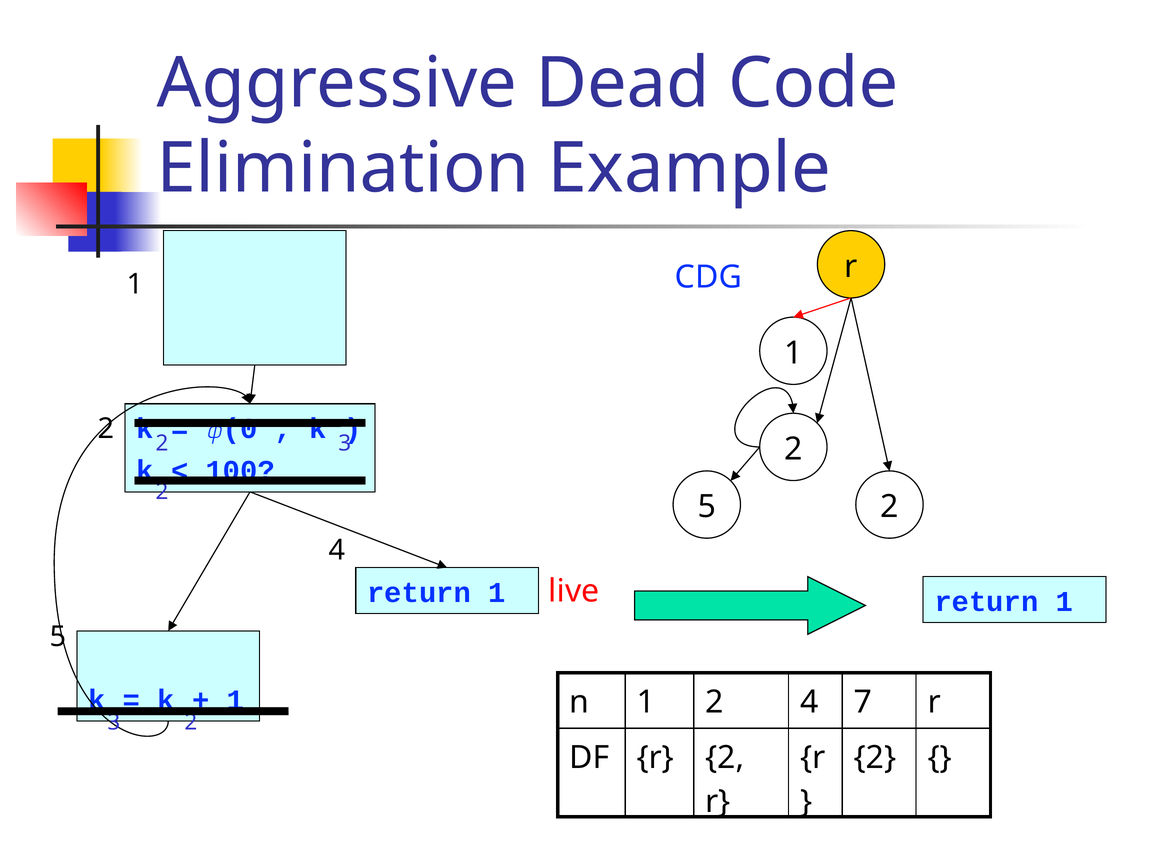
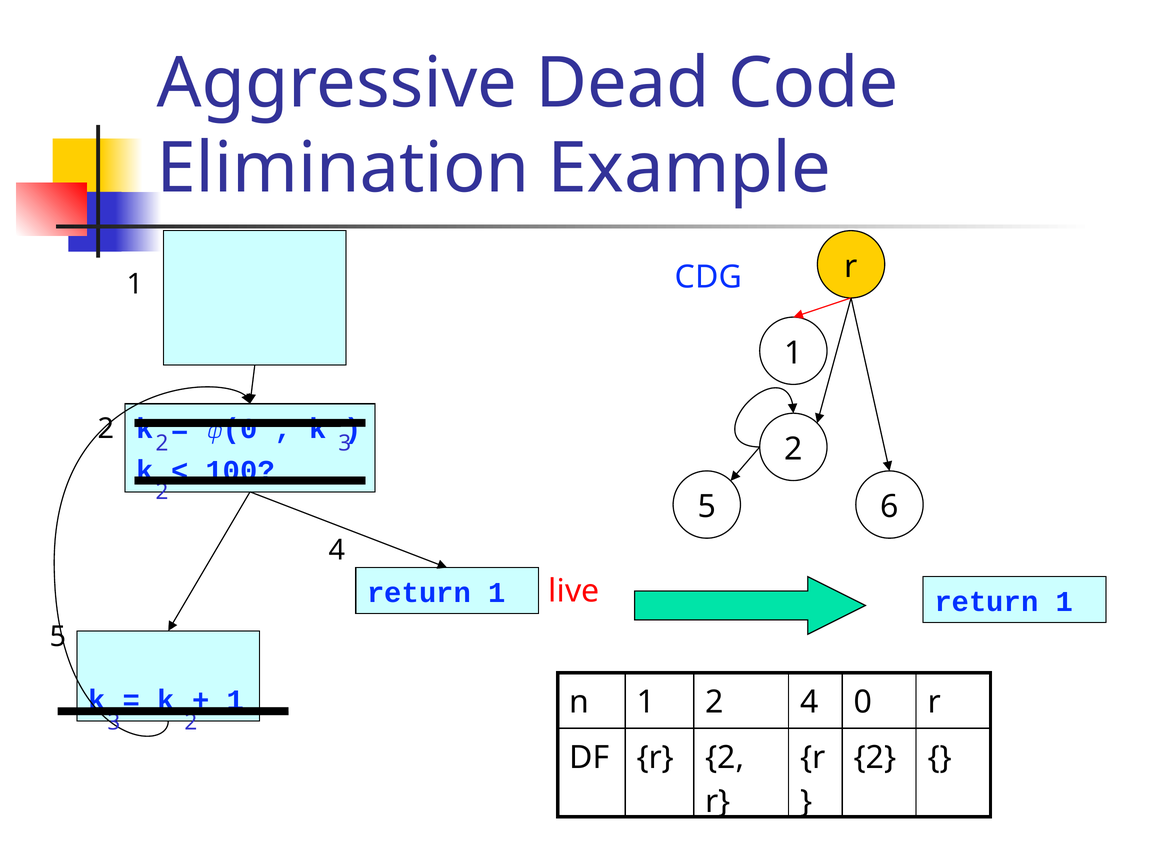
2: 2 -> 6 (889, 507)
7: 7 -> 0 (863, 703)
